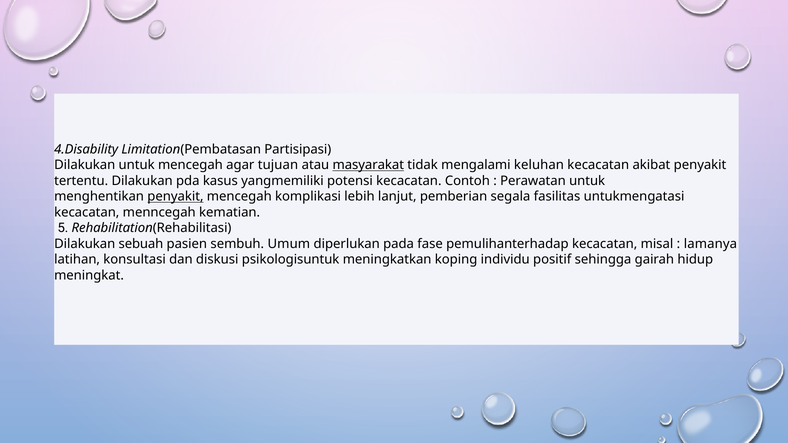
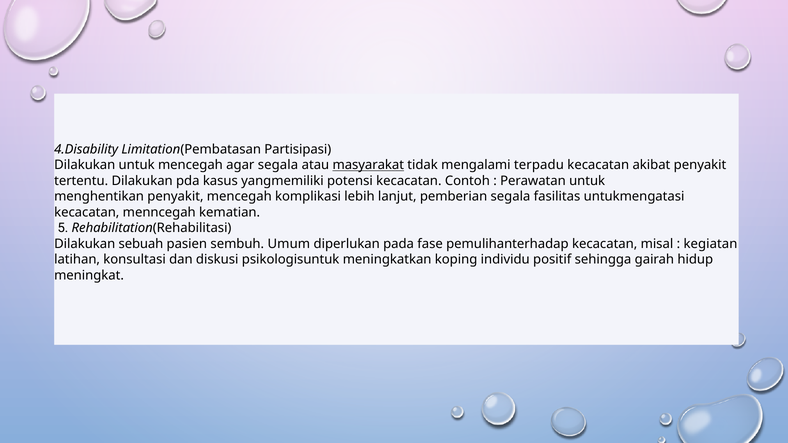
agar tujuan: tujuan -> segala (278, 165)
keluhan: keluhan -> terpadu (539, 165)
penyakit underline: present -> none (175, 197)
lamanya: lamanya -> kegiatan (710, 244)
